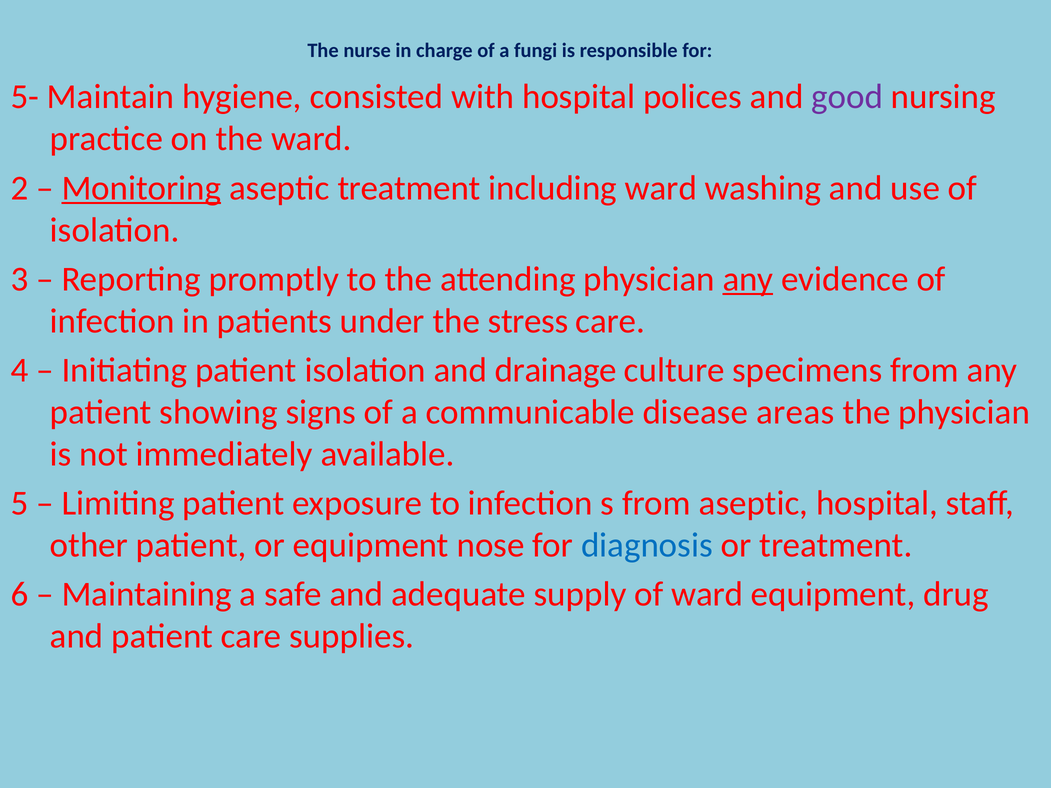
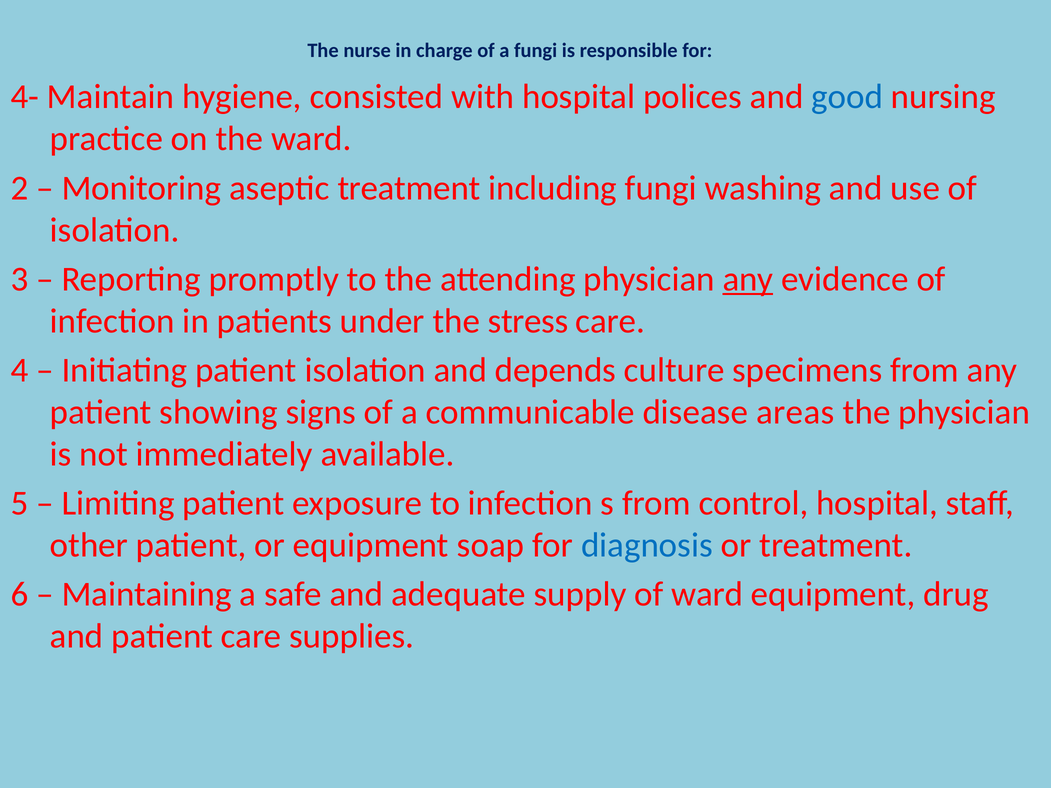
5-: 5- -> 4- (25, 97)
good colour: purple -> blue (847, 97)
Monitoring underline: present -> none (141, 188)
including ward: ward -> fungi (661, 188)
drainage: drainage -> depends (556, 370)
from aseptic: aseptic -> control (754, 503)
nose: nose -> soap (491, 545)
